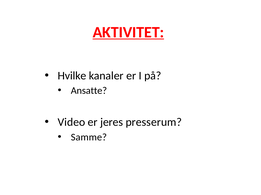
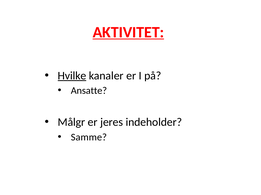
Hvilke underline: none -> present (72, 76)
Video: Video -> Målgr (71, 123)
presserum: presserum -> indeholder (154, 123)
